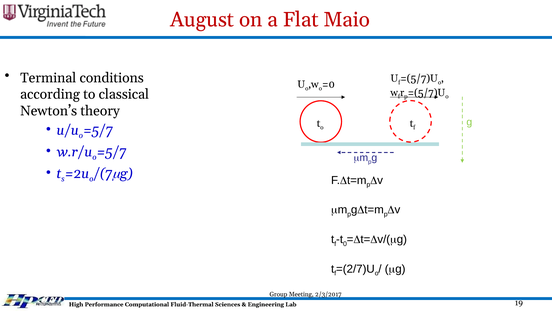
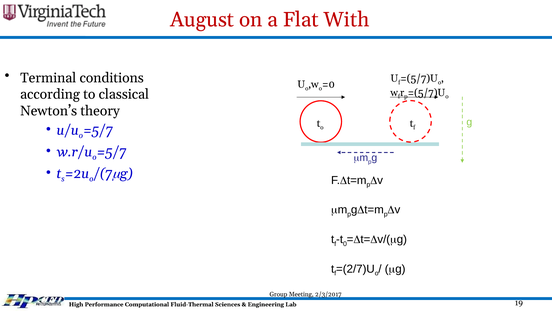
Maio: Maio -> With (347, 20)
